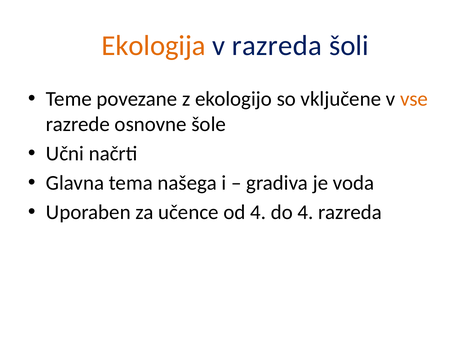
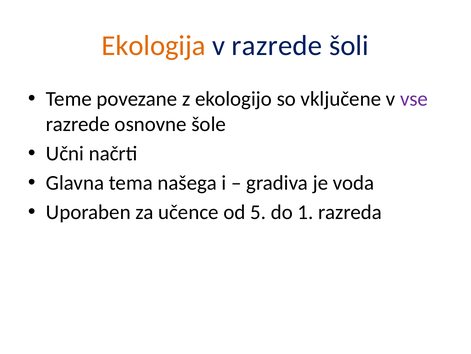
v razreda: razreda -> razrede (277, 46)
vse colour: orange -> purple (414, 99)
od 4: 4 -> 5 (258, 212)
do 4: 4 -> 1 (305, 212)
